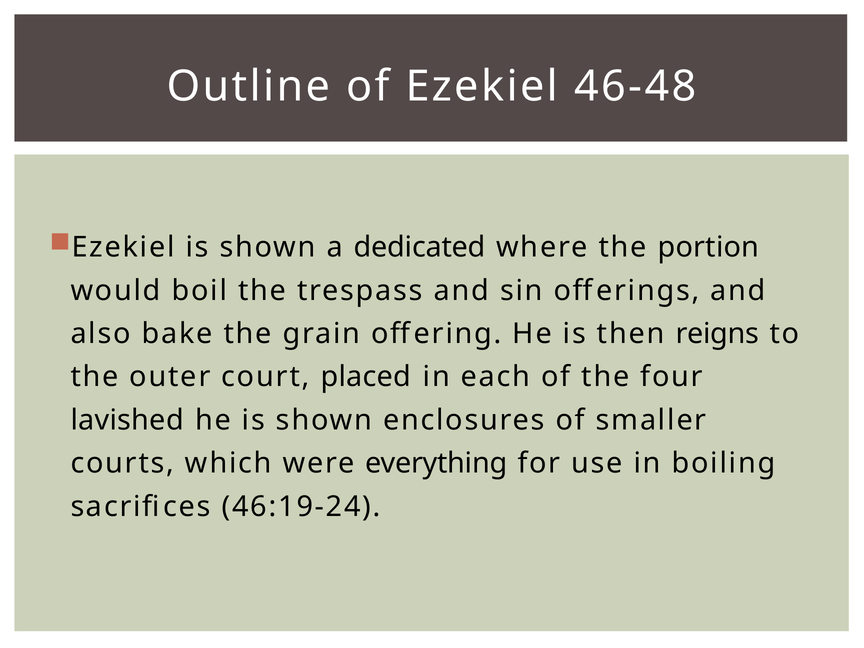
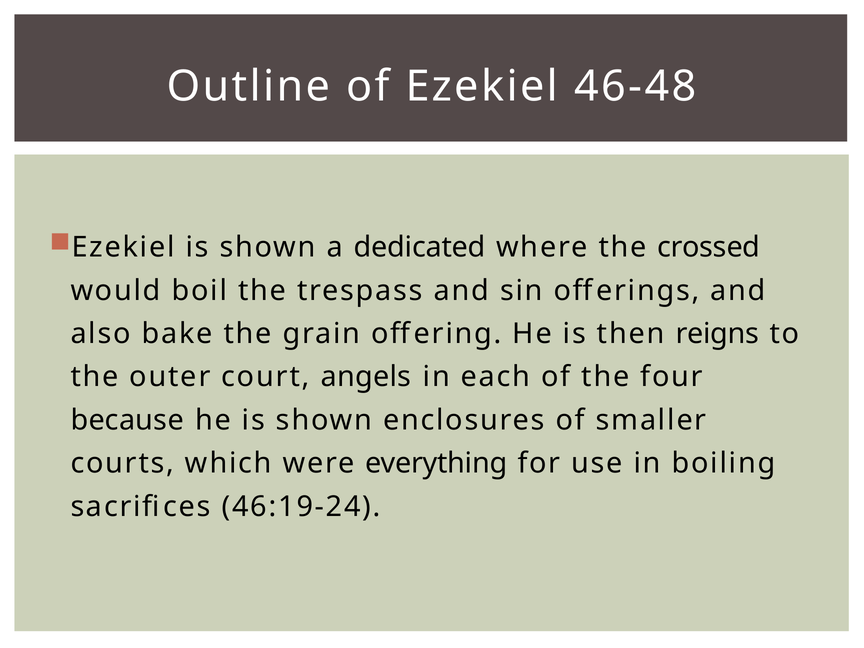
portion: portion -> crossed (709, 247)
placed: placed -> angels (366, 377)
lavished: lavished -> because (127, 420)
